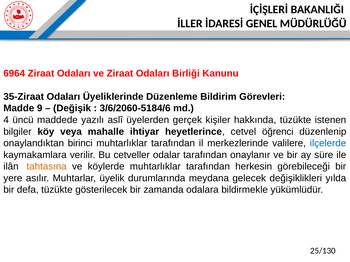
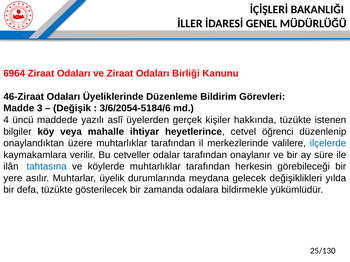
35-Ziraat: 35-Ziraat -> 46-Ziraat (24, 97)
9: 9 -> 3 (40, 108)
3/6/2060-5184/6: 3/6/2060-5184/6 -> 3/6/2054-5184/6 (135, 108)
birinci: birinci -> üzere (80, 143)
tahtasına colour: orange -> blue (47, 167)
